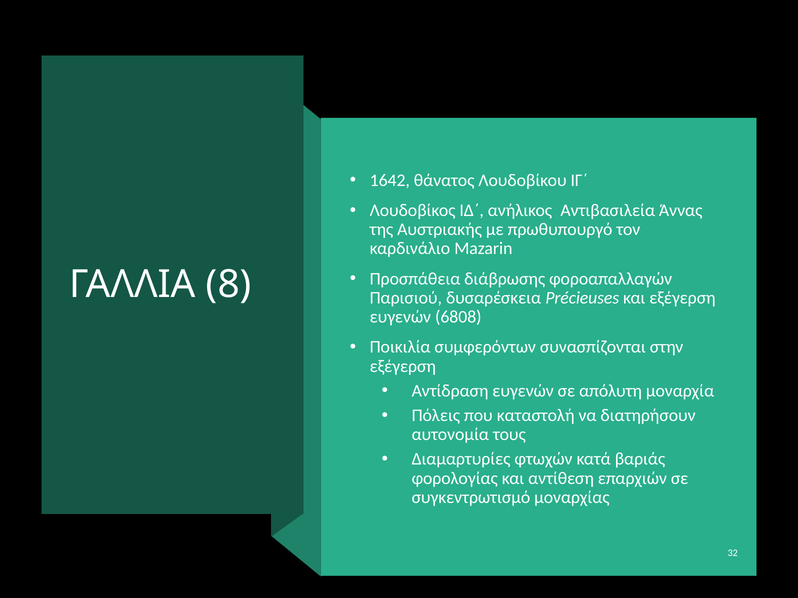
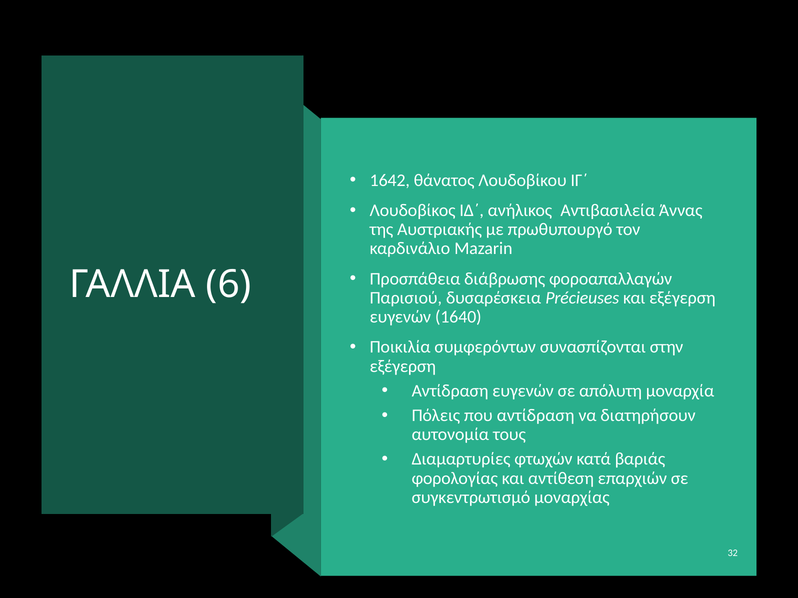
8: 8 -> 6 (229, 284)
6808: 6808 -> 1640 (458, 317)
που καταστολή: καταστολή -> αντίδραση (536, 416)
